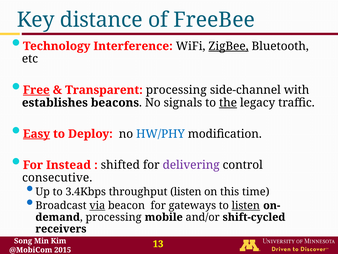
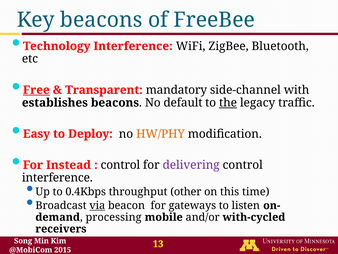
Key distance: distance -> beacons (101, 20)
ZigBee underline: present -> none (229, 46)
Transparent processing: processing -> mandatory (176, 90)
signals: signals -> default (183, 103)
Easy underline: present -> none (36, 134)
HW/PHY colour: blue -> orange (160, 134)
shifted: shifted -> control (120, 165)
consecutive: consecutive -> interference (57, 177)
3.4Kbps: 3.4Kbps -> 0.4Kbps (86, 191)
throughput listen: listen -> other (186, 191)
listen underline: present -> none (246, 205)
shift-cycled: shift-cycled -> with-cycled (254, 217)
